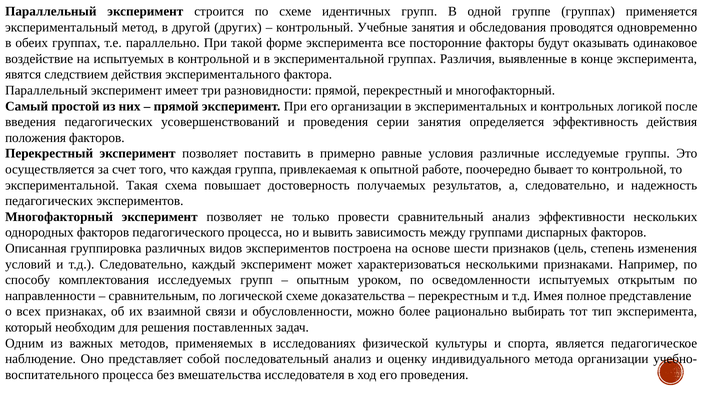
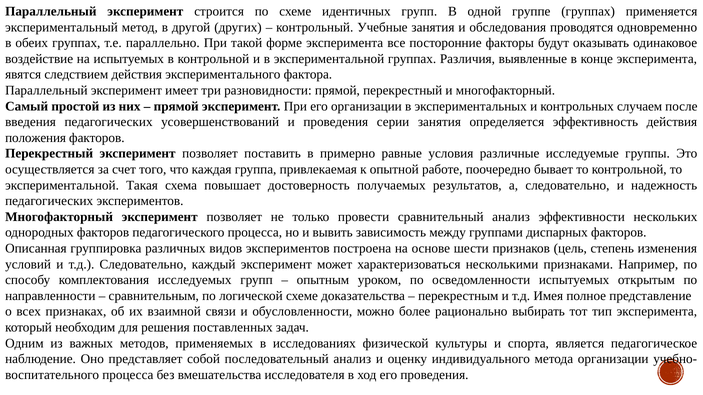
логикой: логикой -> случаем (640, 106)
